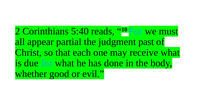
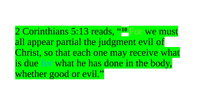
5:40: 5:40 -> 5:13 (80, 31)
For colour: light blue -> light green (136, 31)
judgment past: past -> evil (146, 42)
